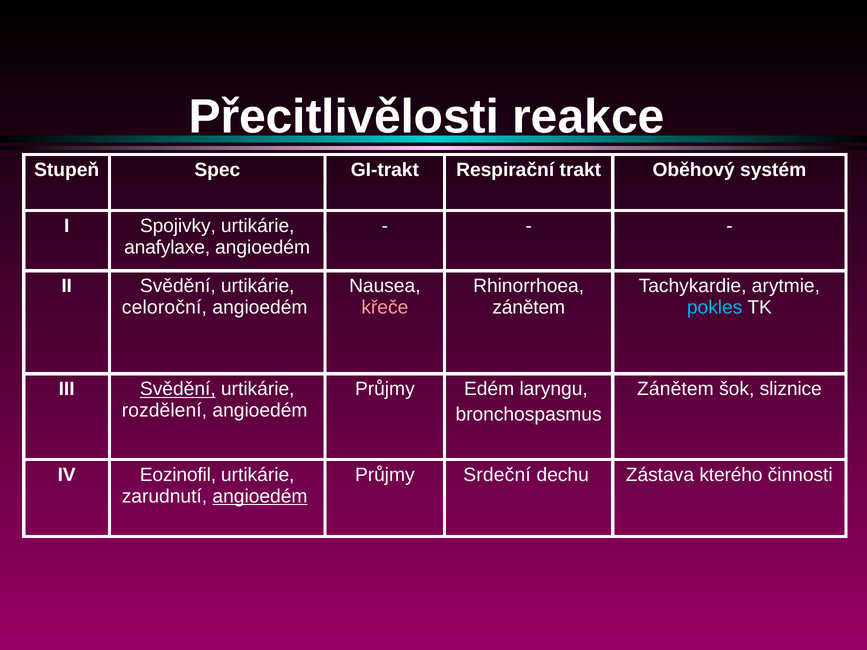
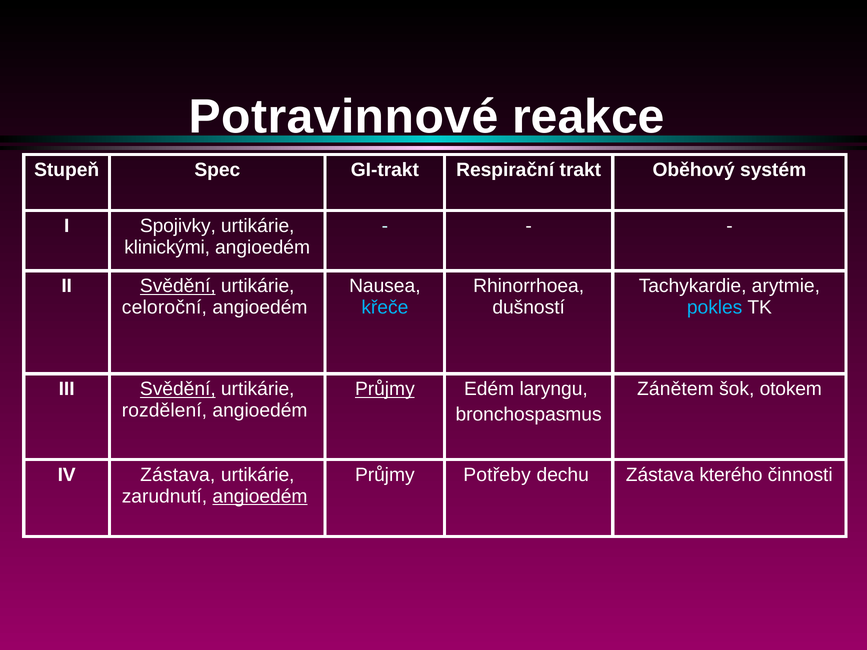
Přecitlivělosti: Přecitlivělosti -> Potravinnové (344, 117)
anafylaxe: anafylaxe -> klinickými (167, 247)
Svědění underline: none -> present (178, 286)
křeče colour: pink -> light blue (385, 308)
zánětem: zánětem -> dušností (529, 308)
Průjmy underline: none -> present (385, 389)
sliznice: sliznice -> otokem (791, 389)
IV Eozinofil: Eozinofil -> Zástava (178, 475)
Srdeční: Srdeční -> Potřeby (497, 475)
